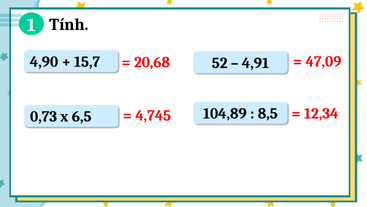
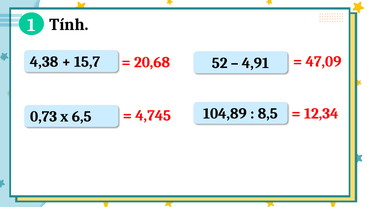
4,90: 4,90 -> 4,38 (44, 62)
